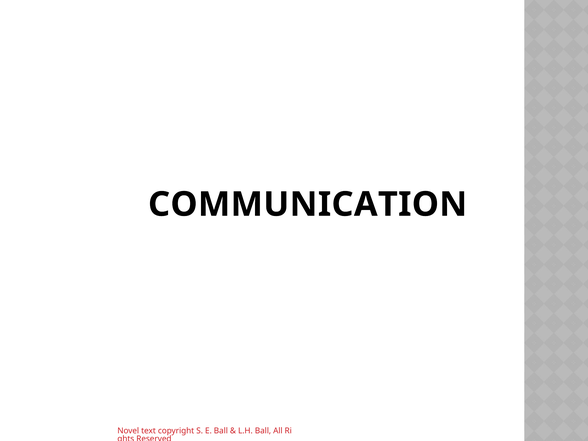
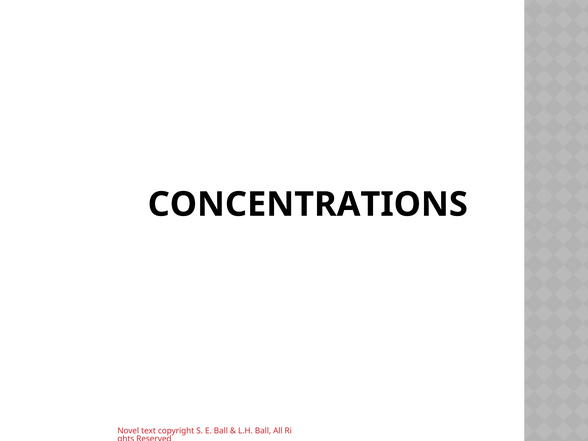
COMMUNICATION: COMMUNICATION -> CONCENTRATIONS (308, 204)
